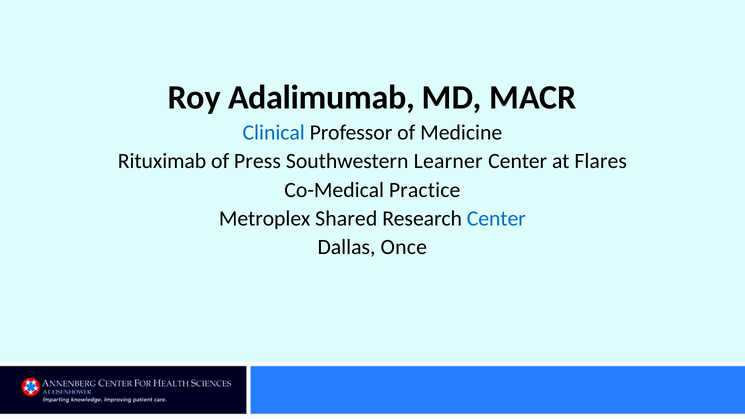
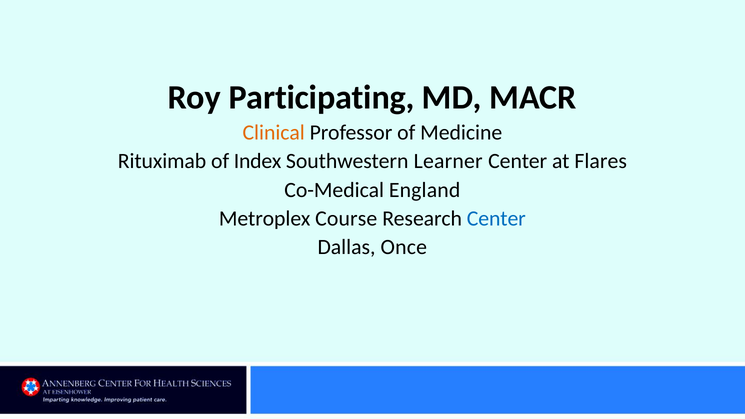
Adalimumab: Adalimumab -> Participating (322, 97)
Clinical colour: blue -> orange (274, 133)
Press: Press -> Index (258, 161)
Practice: Practice -> England (425, 190)
Shared: Shared -> Course (346, 219)
